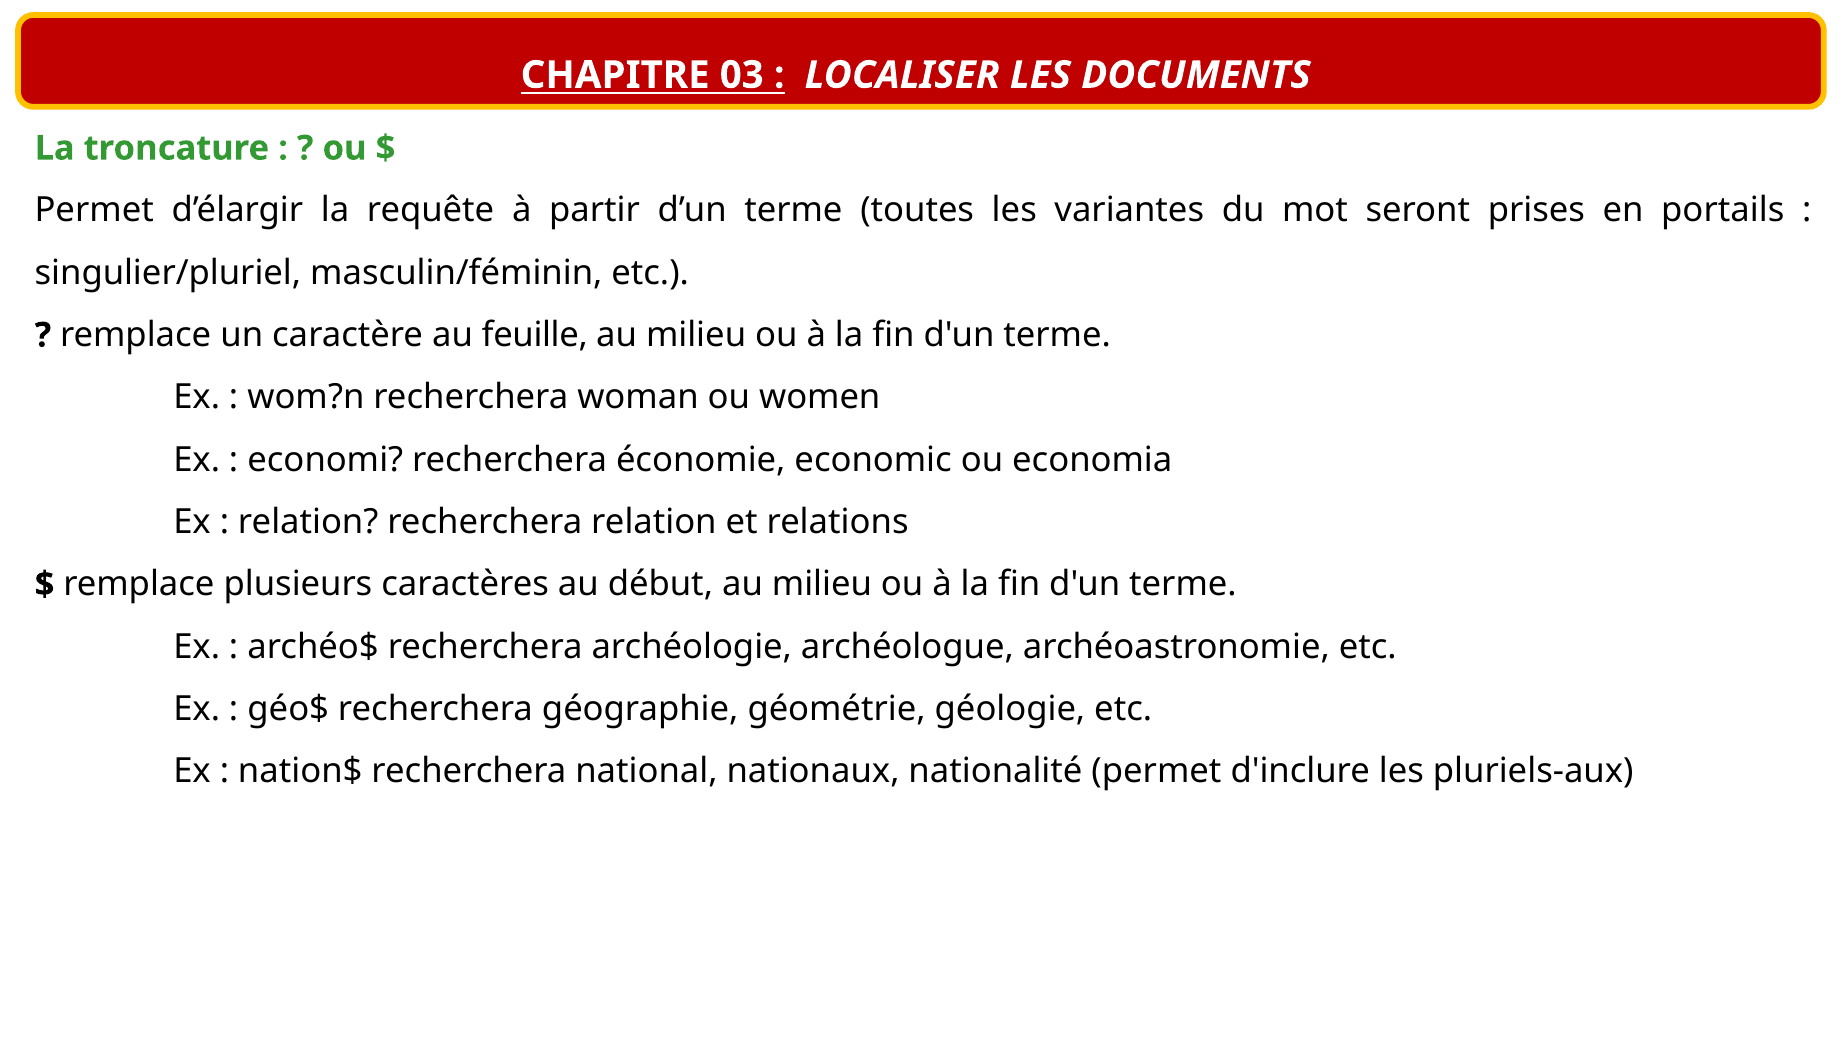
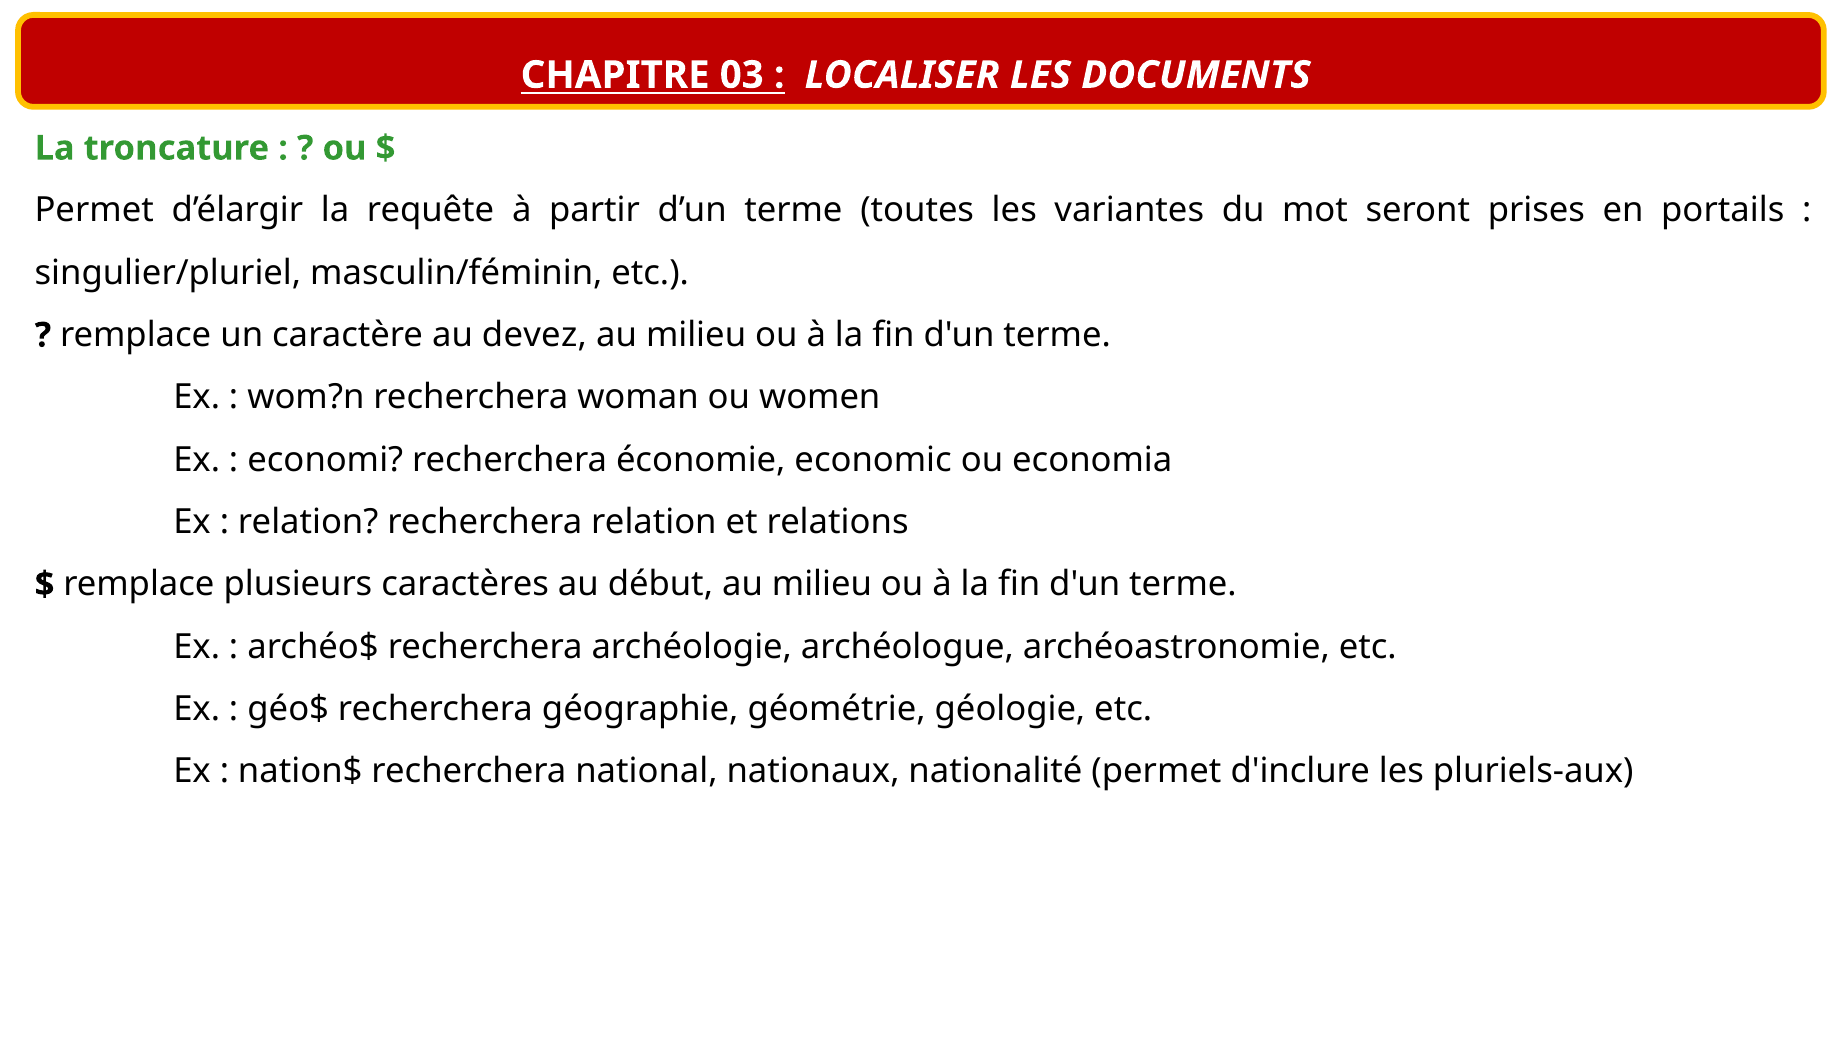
feuille: feuille -> devez (534, 335)
